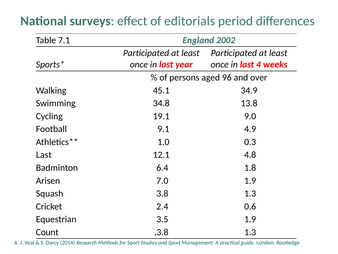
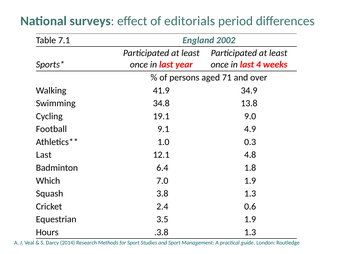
96: 96 -> 71 (227, 77)
45.1: 45.1 -> 41.9 (161, 90)
Arisen: Arisen -> Which (48, 180)
Count: Count -> Hours (47, 232)
